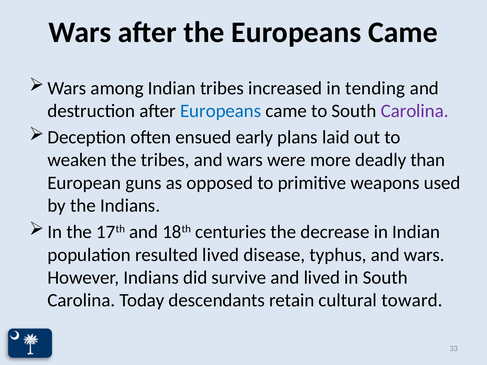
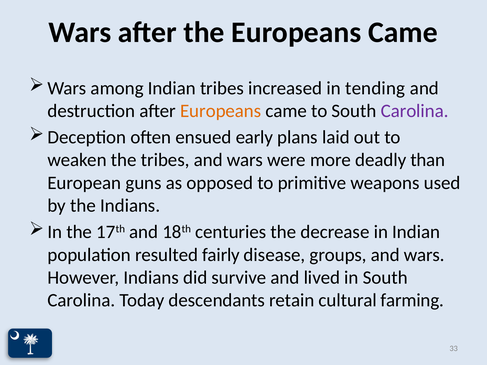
Europeans colour: blue -> orange (221, 111)
resulted lived: lived -> fairly (221, 255)
typhus: typhus -> groups (338, 255)
toward: toward -> farming (412, 300)
